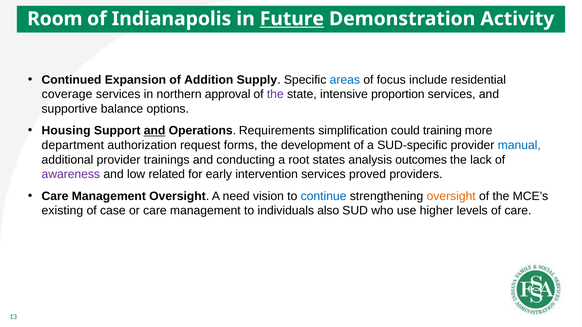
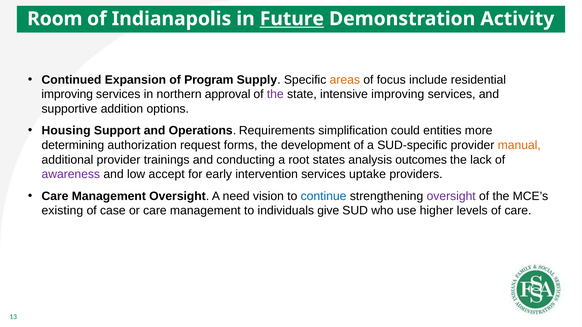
Addition: Addition -> Program (209, 80)
areas colour: blue -> orange (345, 80)
coverage: coverage -> improving (67, 94)
intensive proportion: proportion -> improving (398, 94)
balance: balance -> addition (122, 109)
and underline: present -> none (155, 131)
training: training -> entities (442, 131)
department: department -> determining (73, 145)
manual colour: blue -> orange (519, 145)
related: related -> accept (167, 174)
proved: proved -> uptake (367, 174)
oversight colour: orange -> purple (451, 196)
also: also -> give (328, 211)
